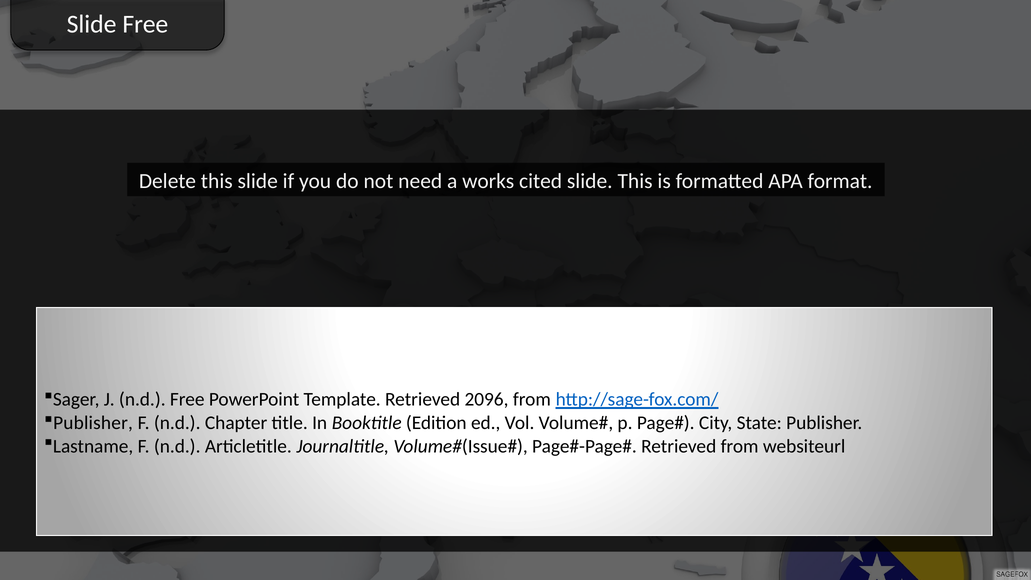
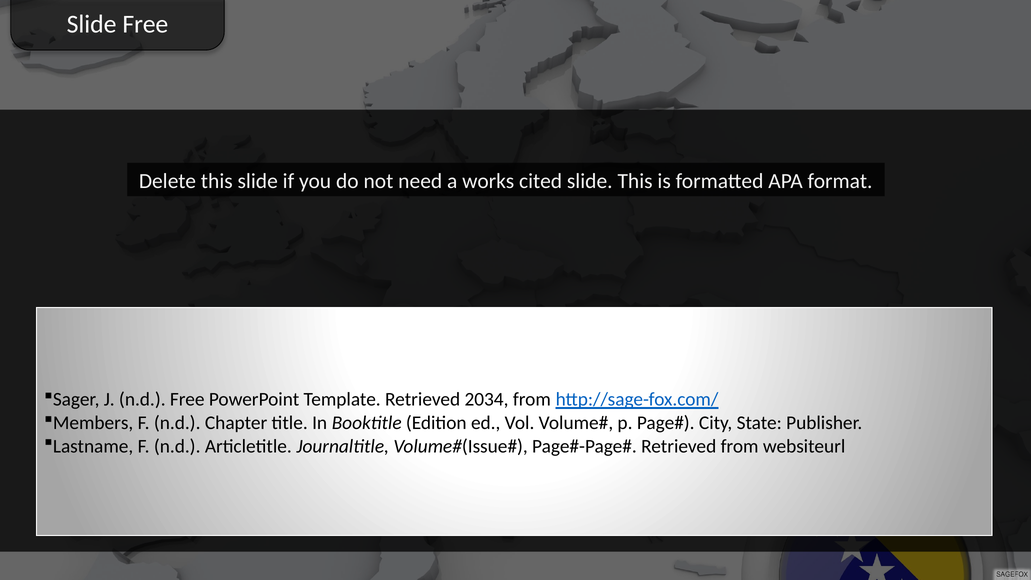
2096: 2096 -> 2034 (486, 399)
Publisher: Publisher -> Members (93, 423)
